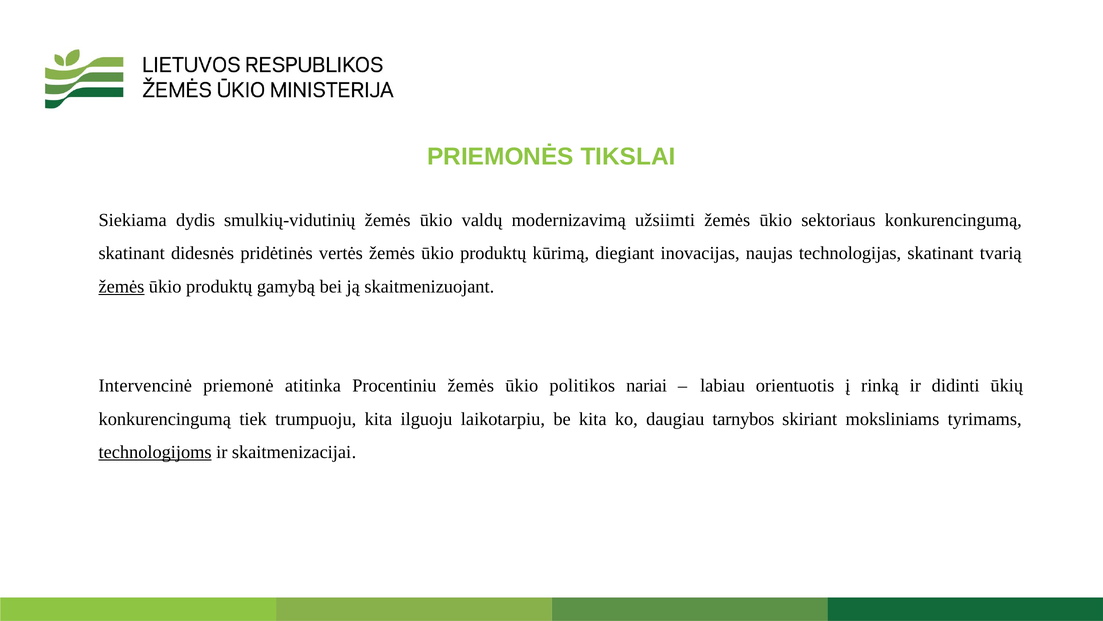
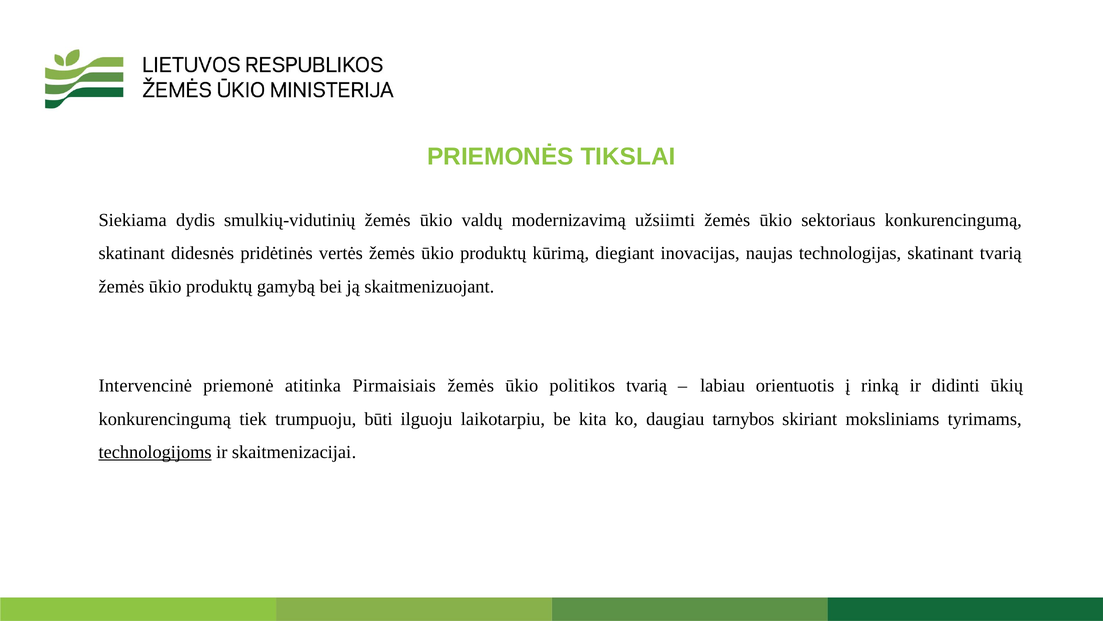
žemės underline: present -> none (121, 286)
Procentiniu: Procentiniu -> Pirmaisiais (394, 386)
politikos nariai: nariai -> tvarią (647, 386)
trumpuoju kita: kita -> būti (378, 419)
